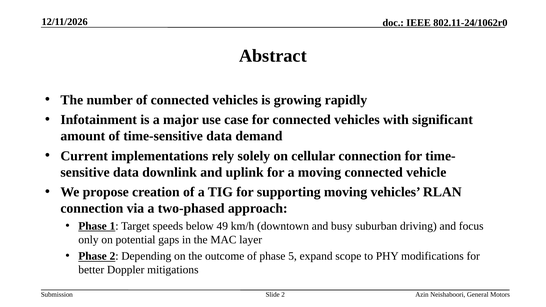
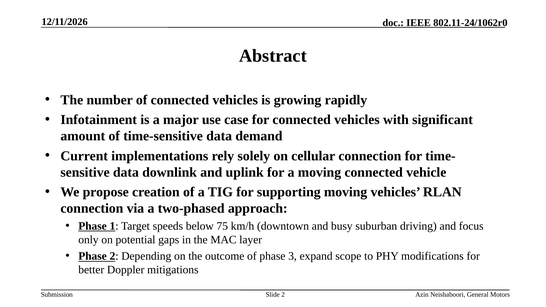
49: 49 -> 75 (222, 226)
5: 5 -> 3 (293, 256)
